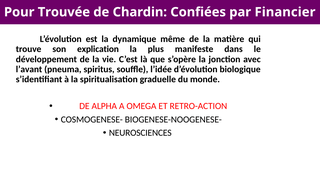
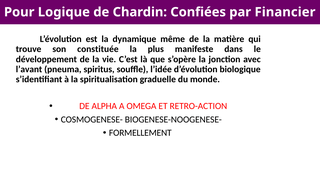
Trouvée: Trouvée -> Logique (64, 12)
explication: explication -> constituée (98, 49)
NEUROSCIENCES: NEUROSCIENCES -> FORMELLEMENT (140, 133)
